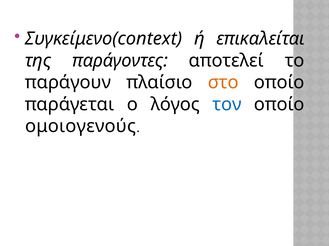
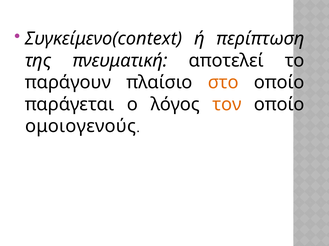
επικαλείται: επικαλείται -> περίπτωση (260, 39)
παράγοντες: παράγοντες -> πνευματική (120, 61)
τον colour: blue -> orange (227, 105)
